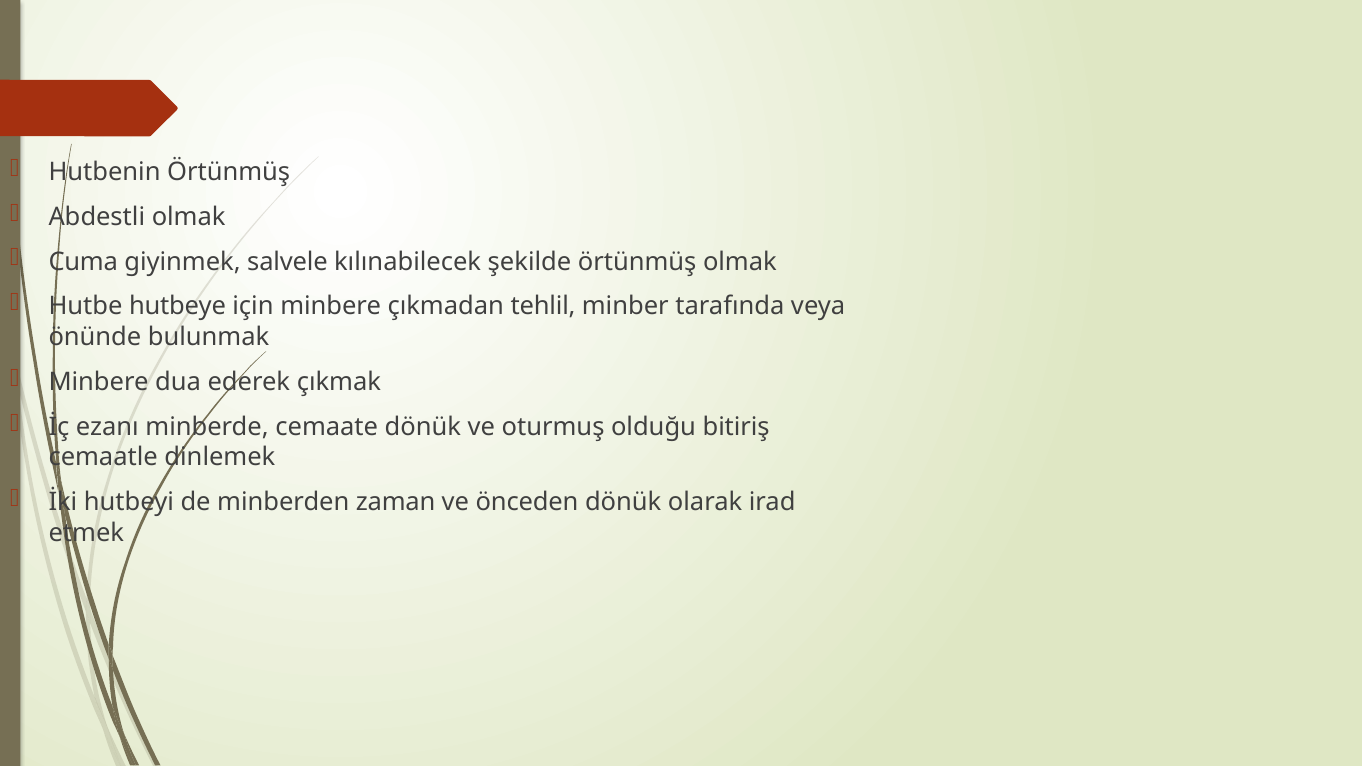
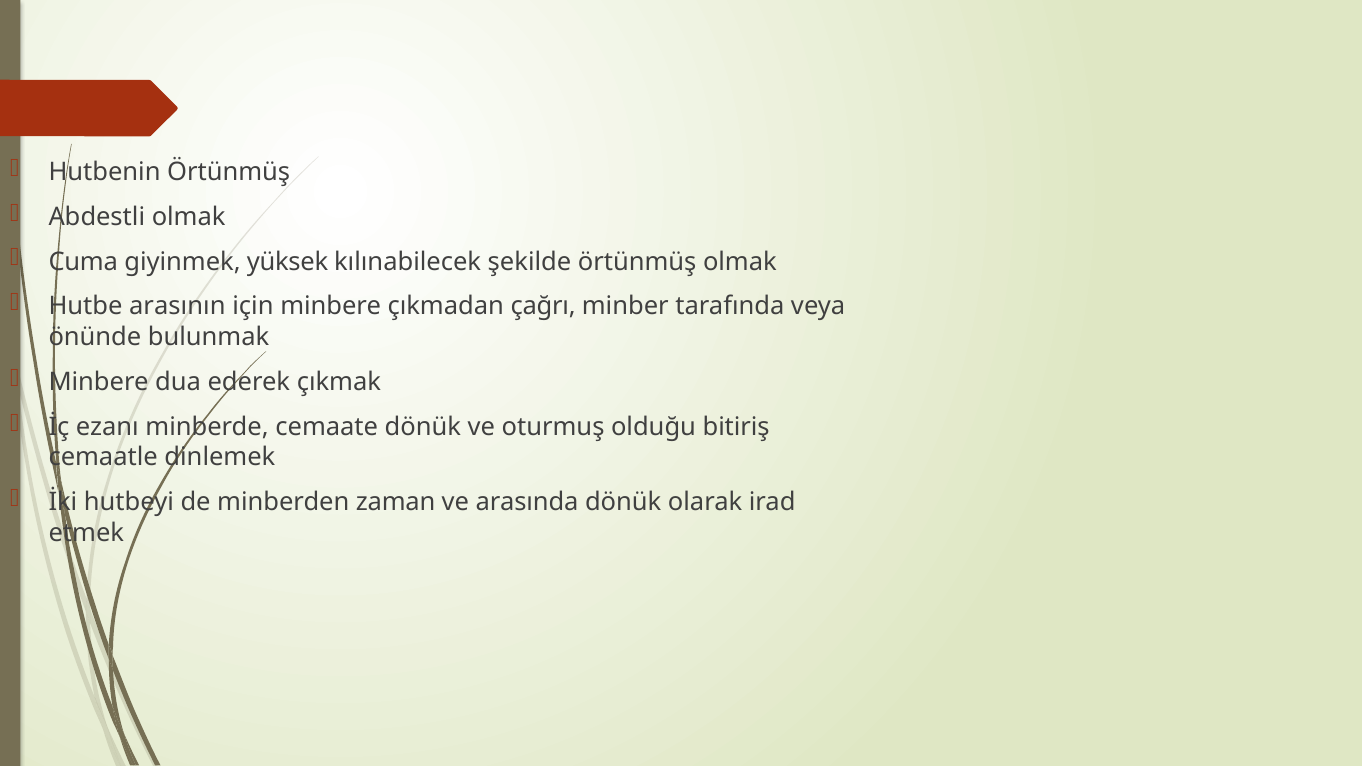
salvele: salvele -> yüksek (288, 262)
hutbeye: hutbeye -> arasının (177, 307)
tehlil: tehlil -> çağrı (543, 307)
önceden: önceden -> arasında (527, 502)
